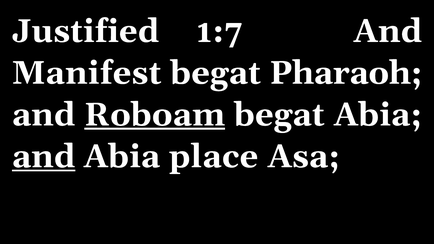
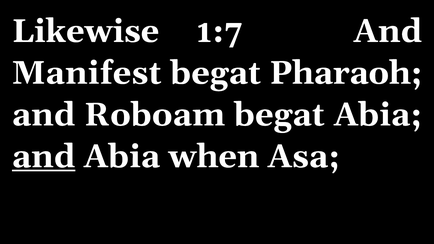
Justified: Justified -> Likewise (86, 31)
Roboam underline: present -> none (155, 115)
place: place -> when (214, 157)
